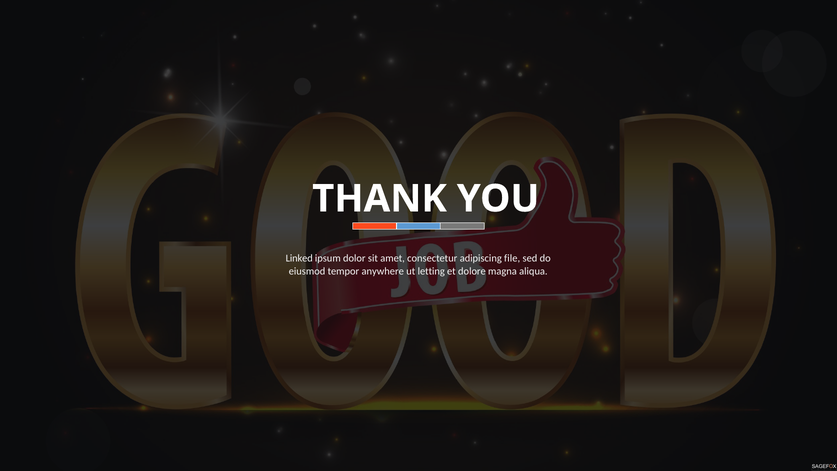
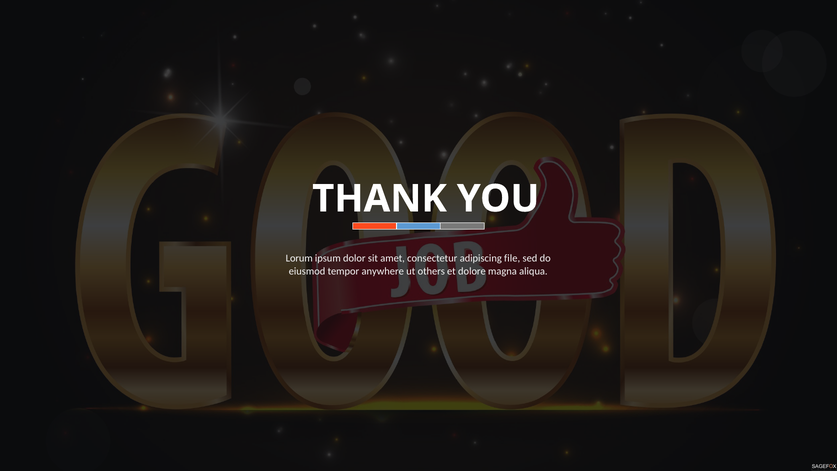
Linked: Linked -> Lorum (299, 258)
letting: letting -> others (431, 271)
